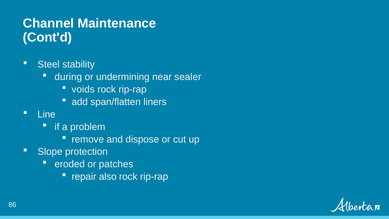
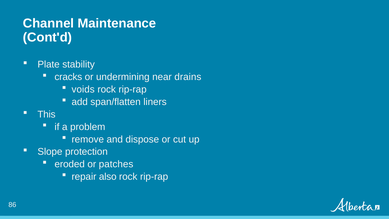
Steel: Steel -> Plate (49, 64)
during: during -> cracks (68, 77)
sealer: sealer -> drains (188, 77)
Line: Line -> This (46, 114)
